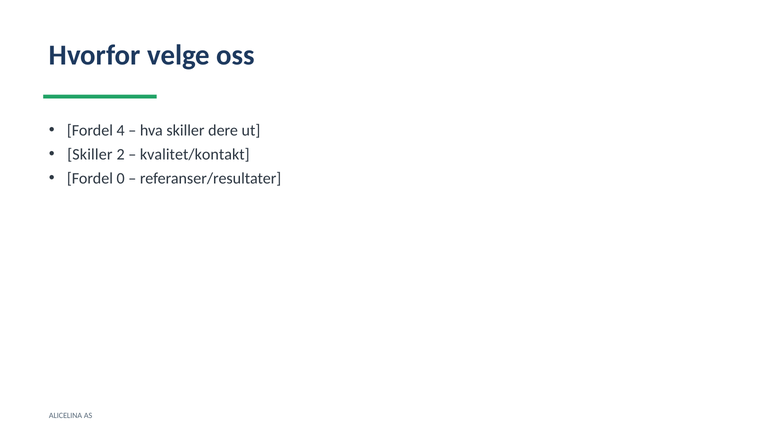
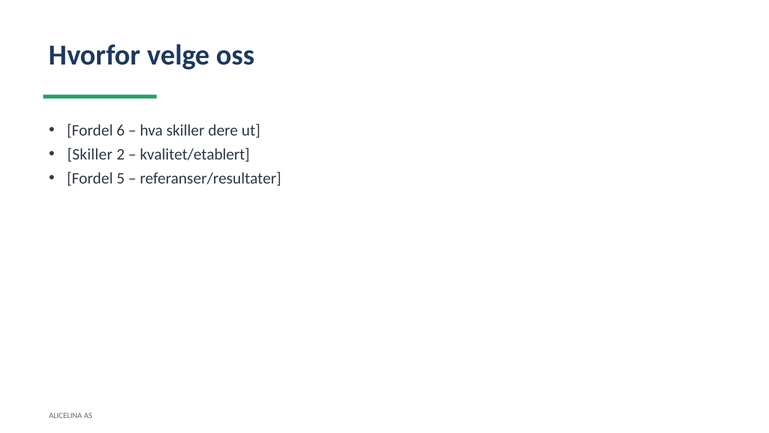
4: 4 -> 6 (121, 130)
kvalitet/kontakt: kvalitet/kontakt -> kvalitet/etablert (195, 154)
0: 0 -> 5 (121, 178)
